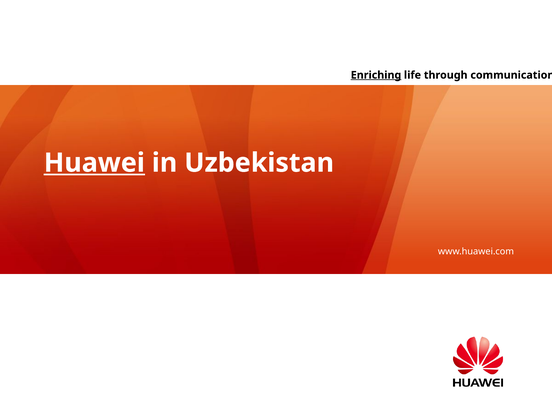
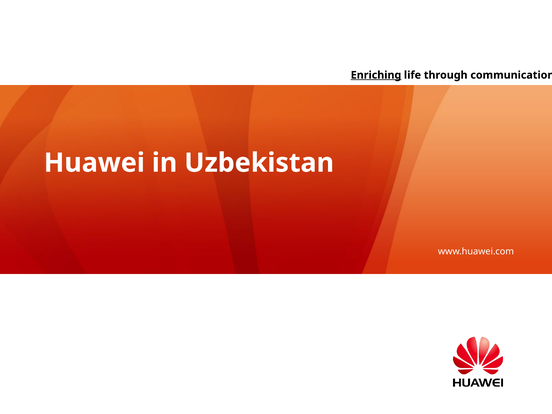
Huawei underline: present -> none (94, 163)
